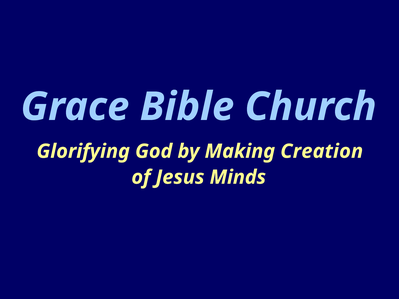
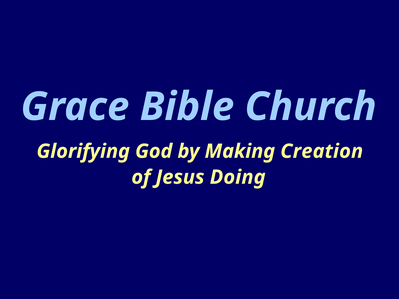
Minds: Minds -> Doing (238, 177)
